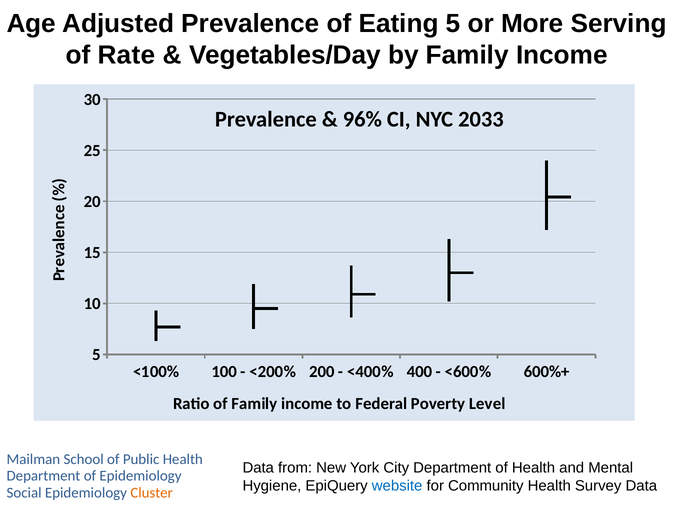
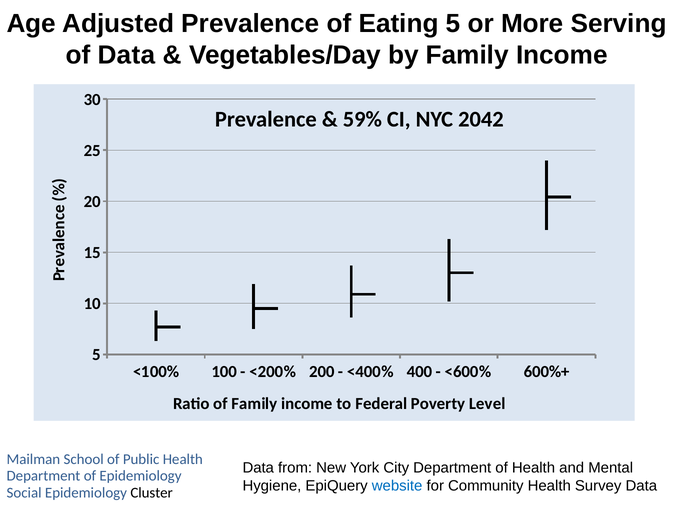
of Rate: Rate -> Data (127, 55)
96%: 96% -> 59% (362, 119)
2033: 2033 -> 2042 (481, 119)
Cluster colour: orange -> black (152, 493)
